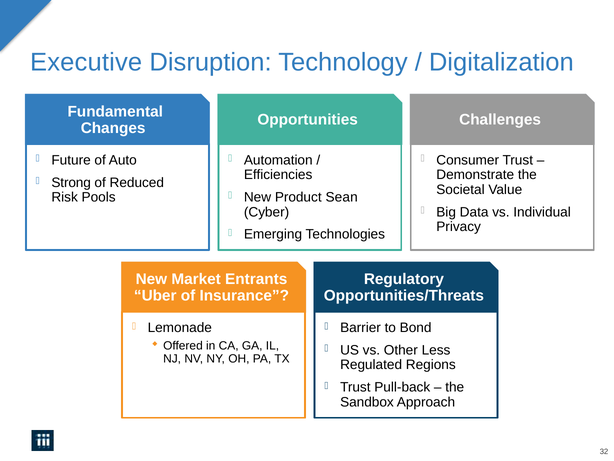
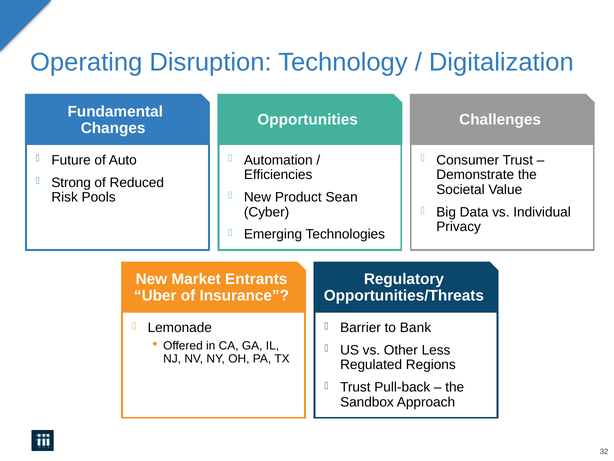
Executive: Executive -> Operating (86, 62)
Bond: Bond -> Bank (416, 327)
